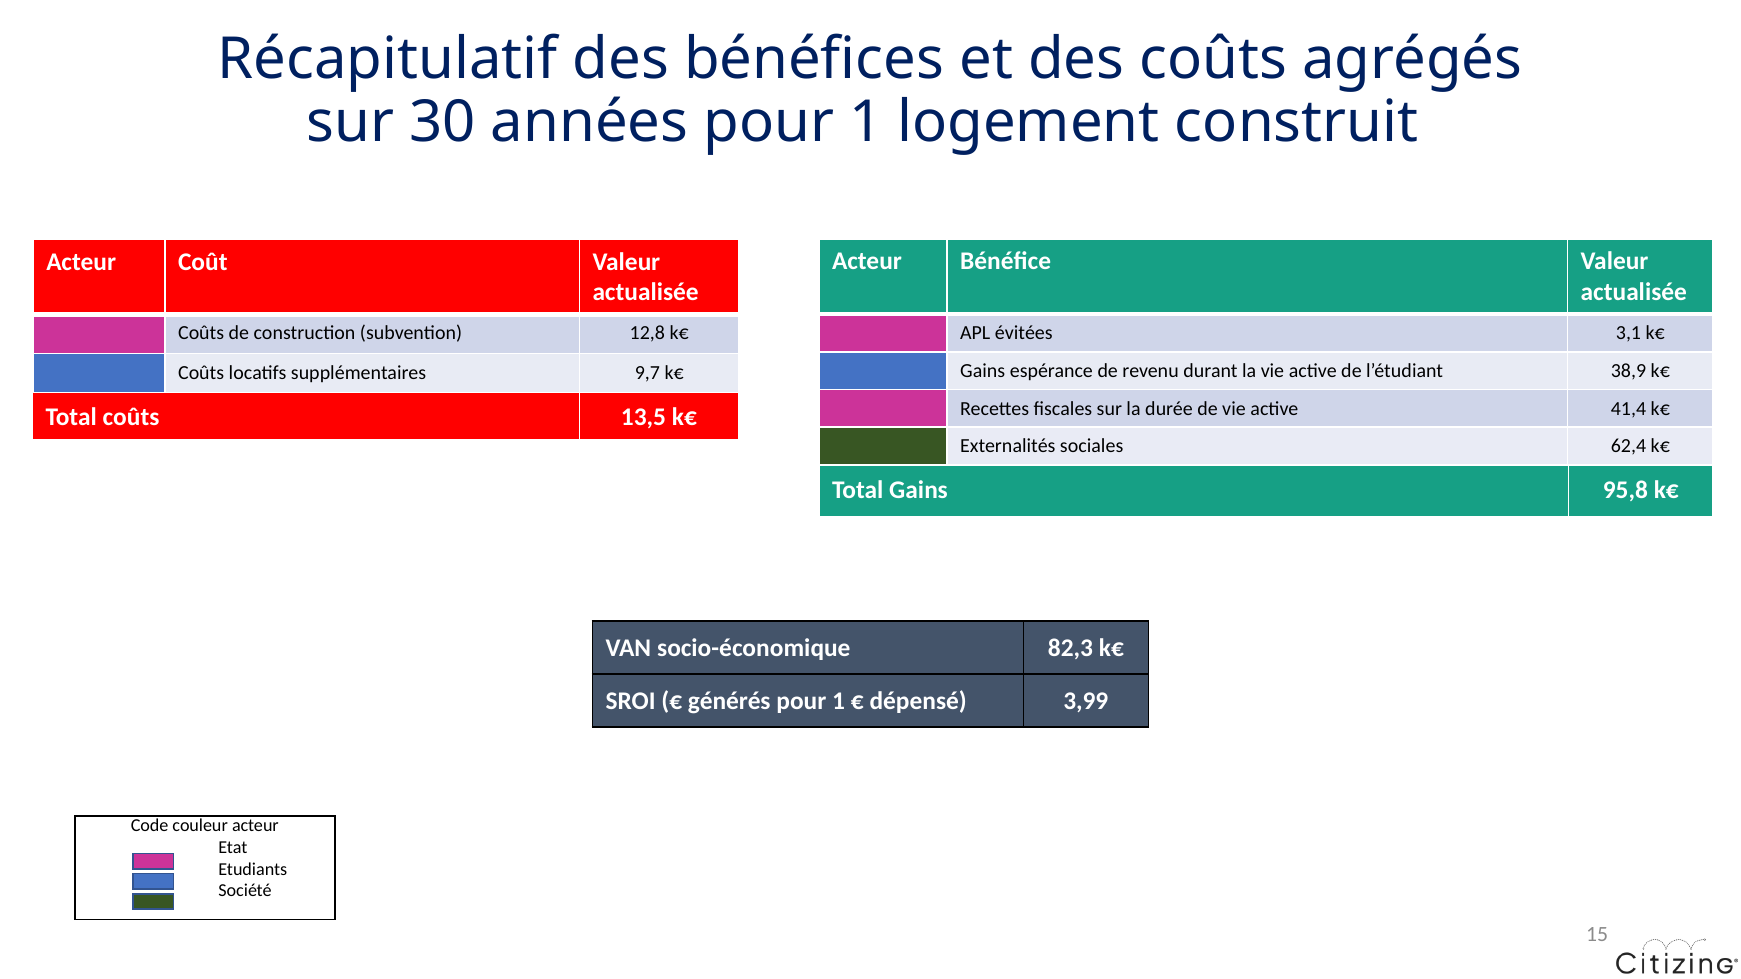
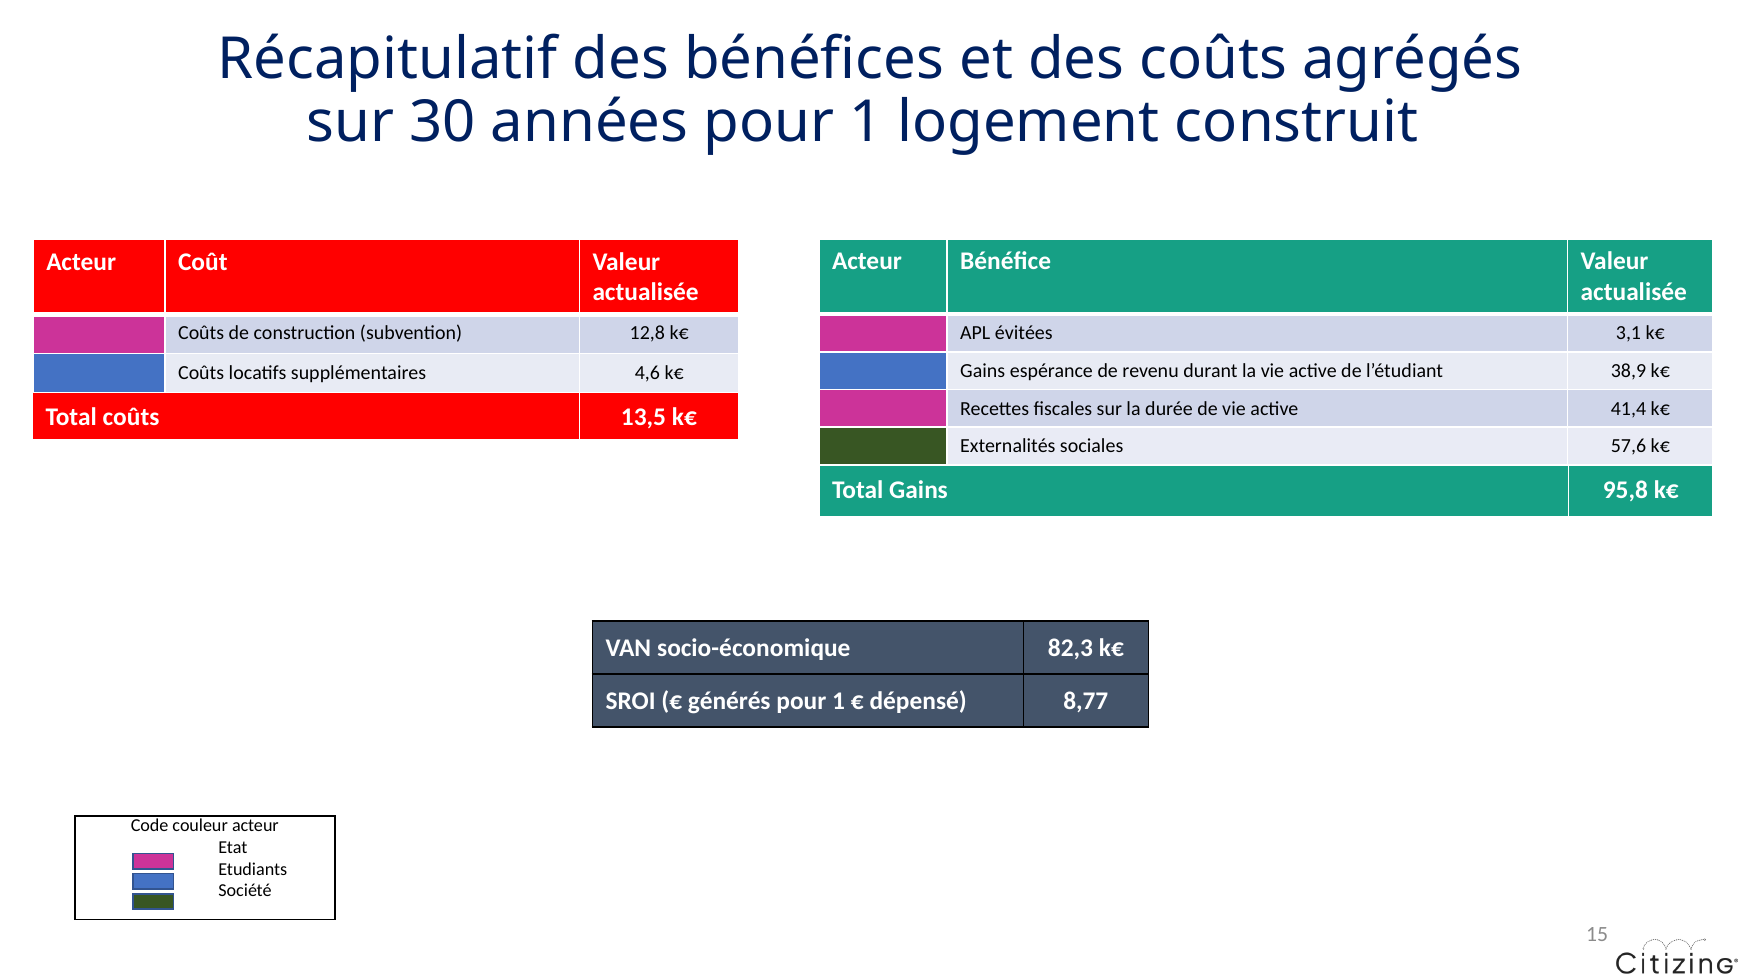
9,7: 9,7 -> 4,6 (647, 373)
62,4: 62,4 -> 57,6 (1629, 446)
3,99: 3,99 -> 8,77 (1086, 701)
